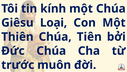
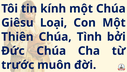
Tiên: Tiên -> Tình (89, 37)
